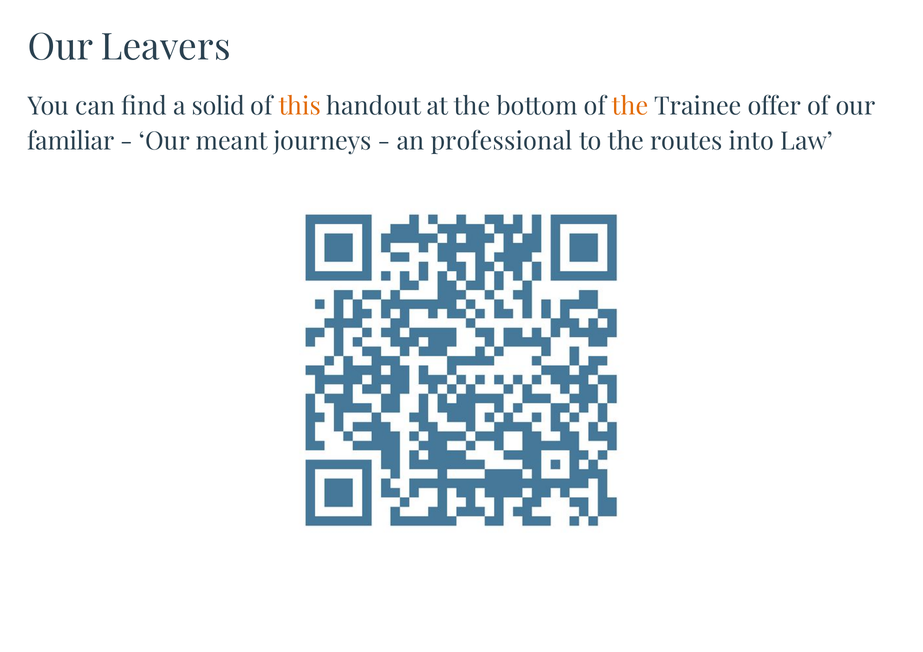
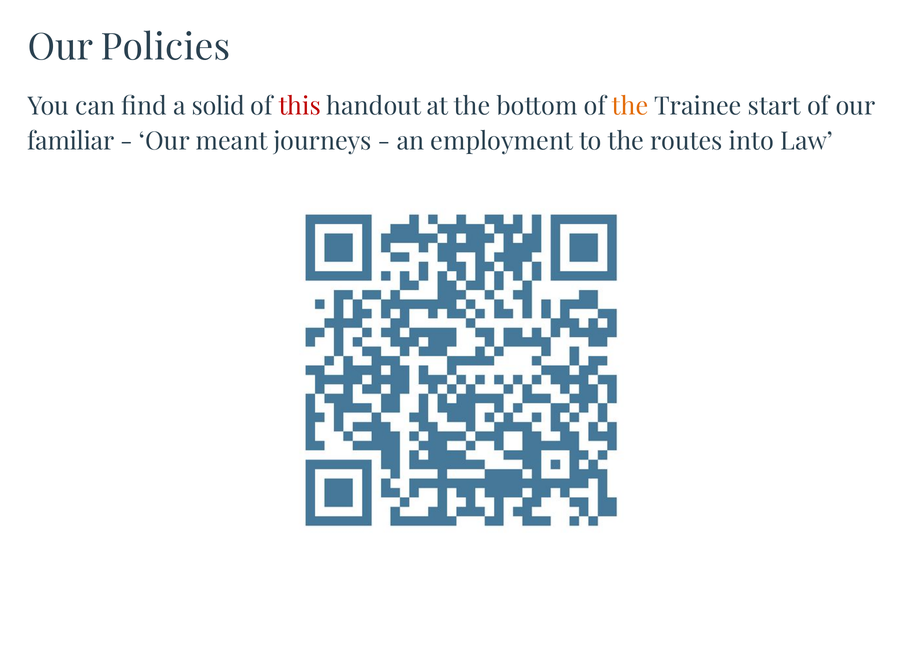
Leavers: Leavers -> Policies (166, 48)
this colour: orange -> red (300, 106)
offer: offer -> start (774, 106)
professional: professional -> employment (502, 142)
